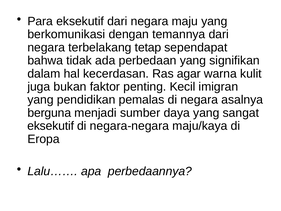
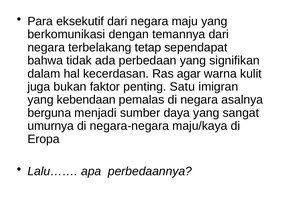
Kecil: Kecil -> Satu (182, 87)
pendidikan: pendidikan -> kebendaan (86, 100)
eksekutif: eksekutif -> umurnya (51, 126)
